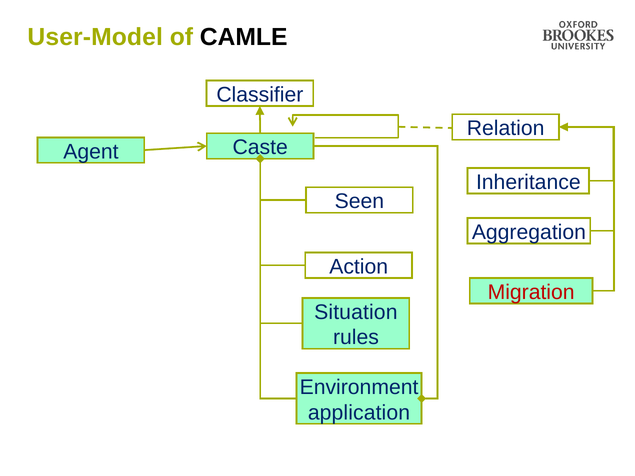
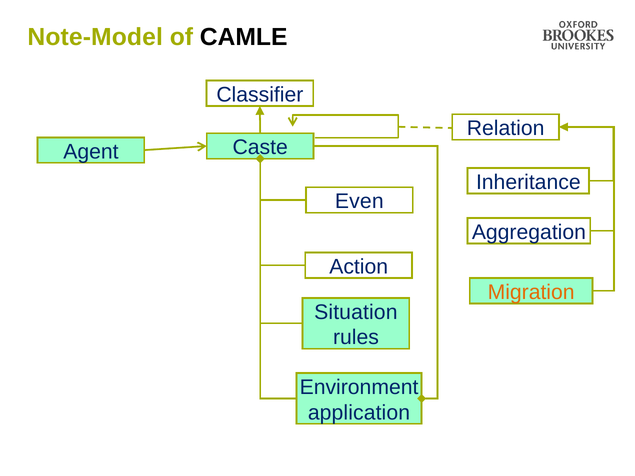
User-Model: User-Model -> Note-Model (95, 37)
Seen: Seen -> Even (359, 202)
Migration colour: red -> orange (531, 292)
